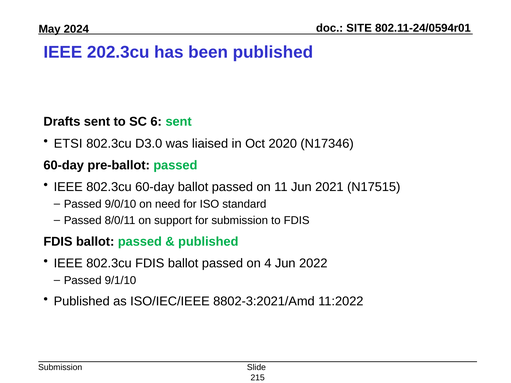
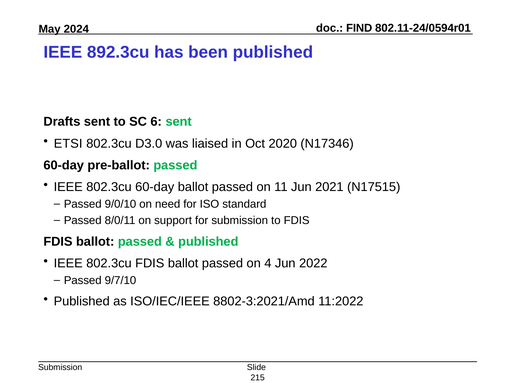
SITE: SITE -> FIND (359, 28)
202.3cu: 202.3cu -> 892.3cu (118, 52)
9/1/10: 9/1/10 -> 9/7/10 (120, 281)
